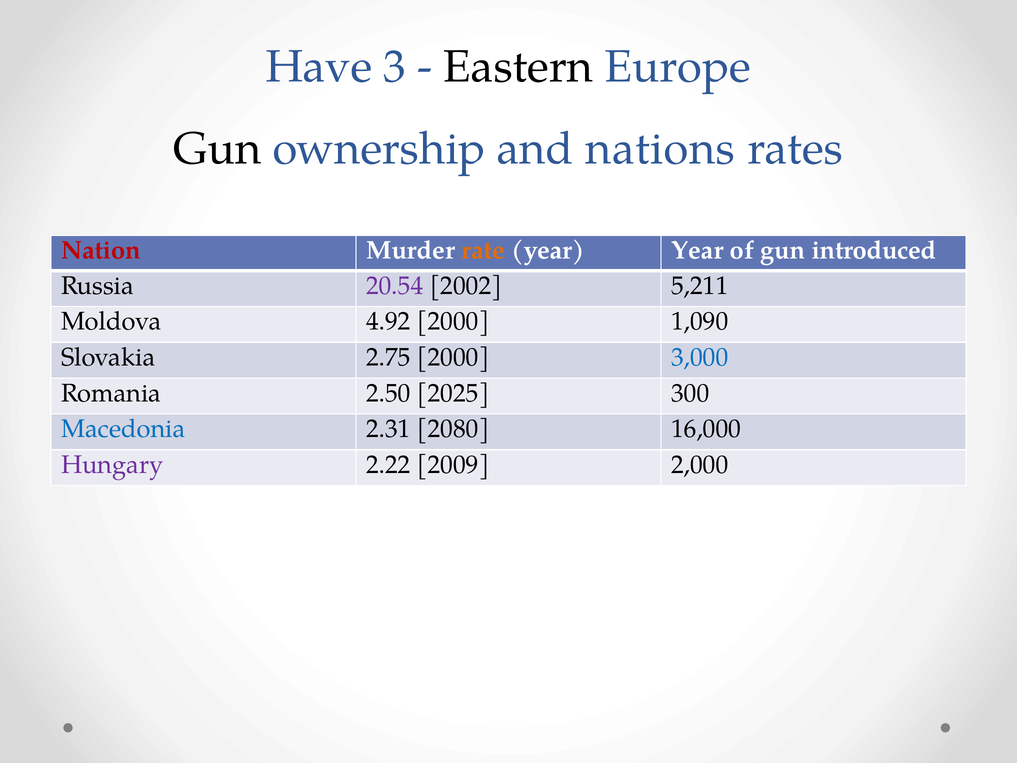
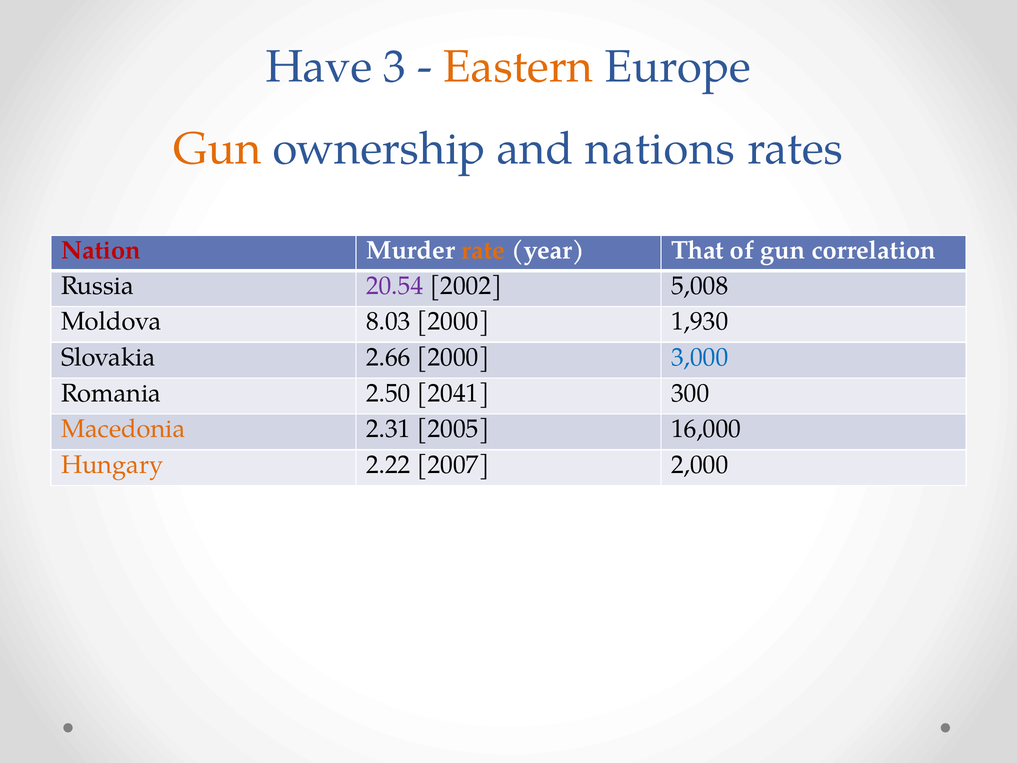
Eastern colour: black -> orange (518, 67)
Gun colour: black -> orange (217, 149)
year Year: Year -> That (698, 250)
introduced: introduced -> correlation (874, 250)
5,211: 5,211 -> 5,008 (700, 286)
4.92: 4.92 -> 8.03 (388, 321)
1,090: 1,090 -> 1,930 (700, 321)
2.75: 2.75 -> 2.66 (388, 357)
2025: 2025 -> 2041 (453, 393)
Macedonia colour: blue -> orange (123, 429)
2080: 2080 -> 2005 (453, 429)
Hungary colour: purple -> orange (112, 465)
2009: 2009 -> 2007 (453, 465)
